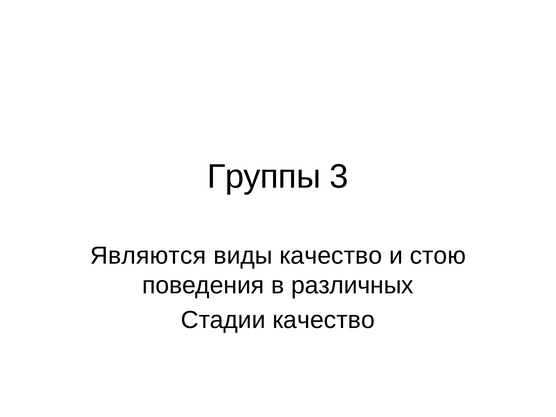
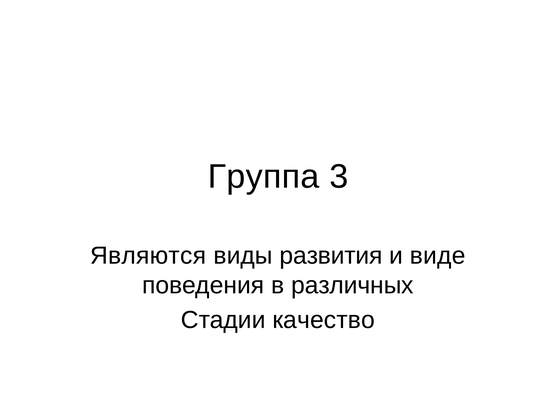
Группы: Группы -> Группа (264, 177)
виды качество: качество -> развития (331, 256)
стою: стою -> виде (438, 256)
